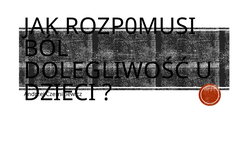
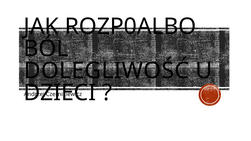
ROZP0MUSI: ROZP0MUSI -> ROZP0ALBO (131, 27)
